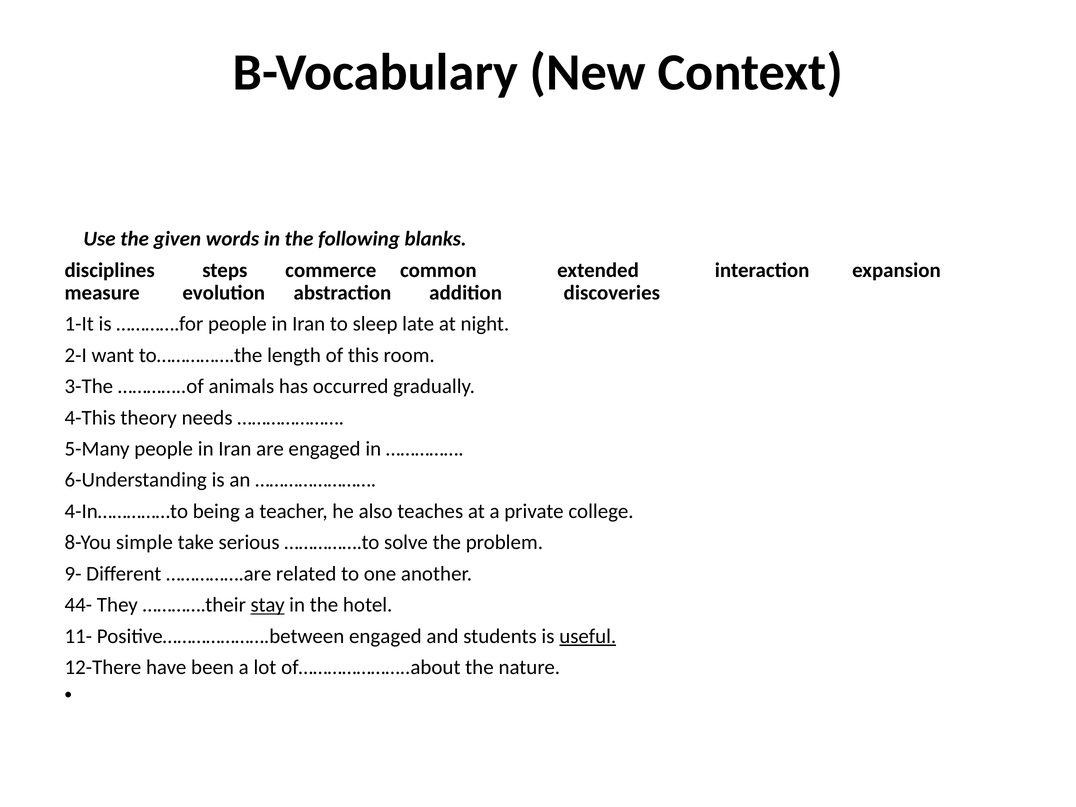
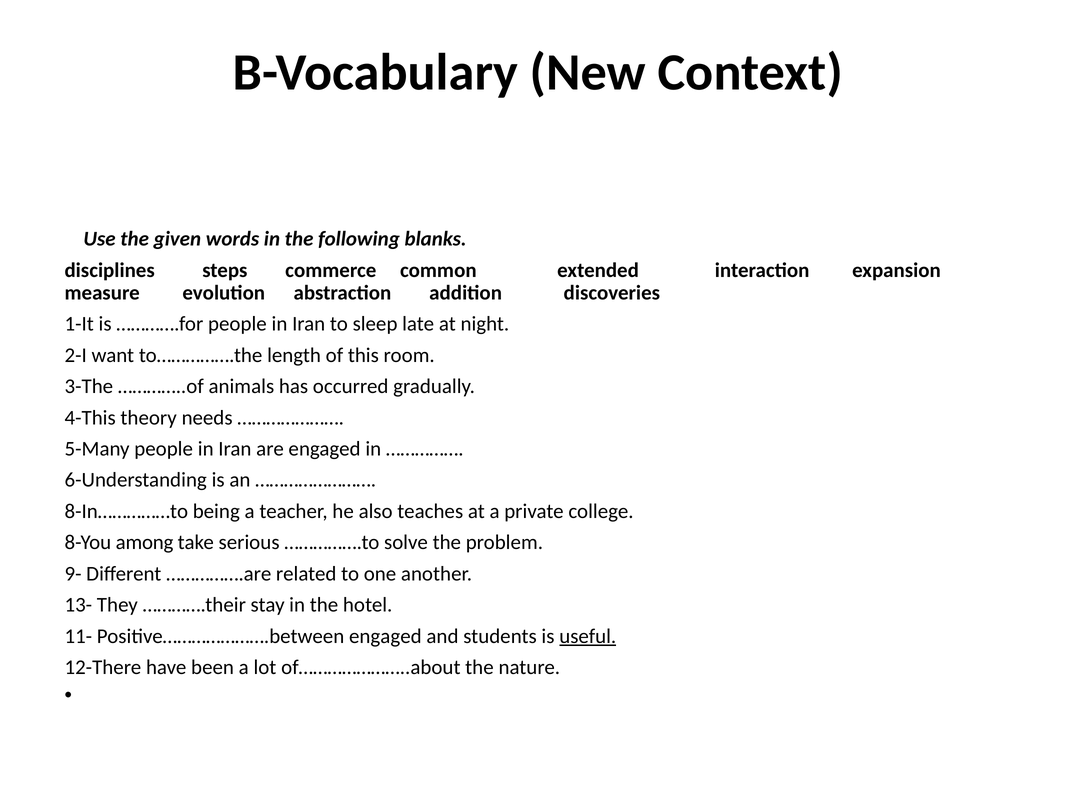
4-In……………to: 4-In……………to -> 8-In……………to (126, 511)
simple: simple -> among (145, 543)
44-: 44- -> 13- (78, 605)
stay underline: present -> none (268, 605)
